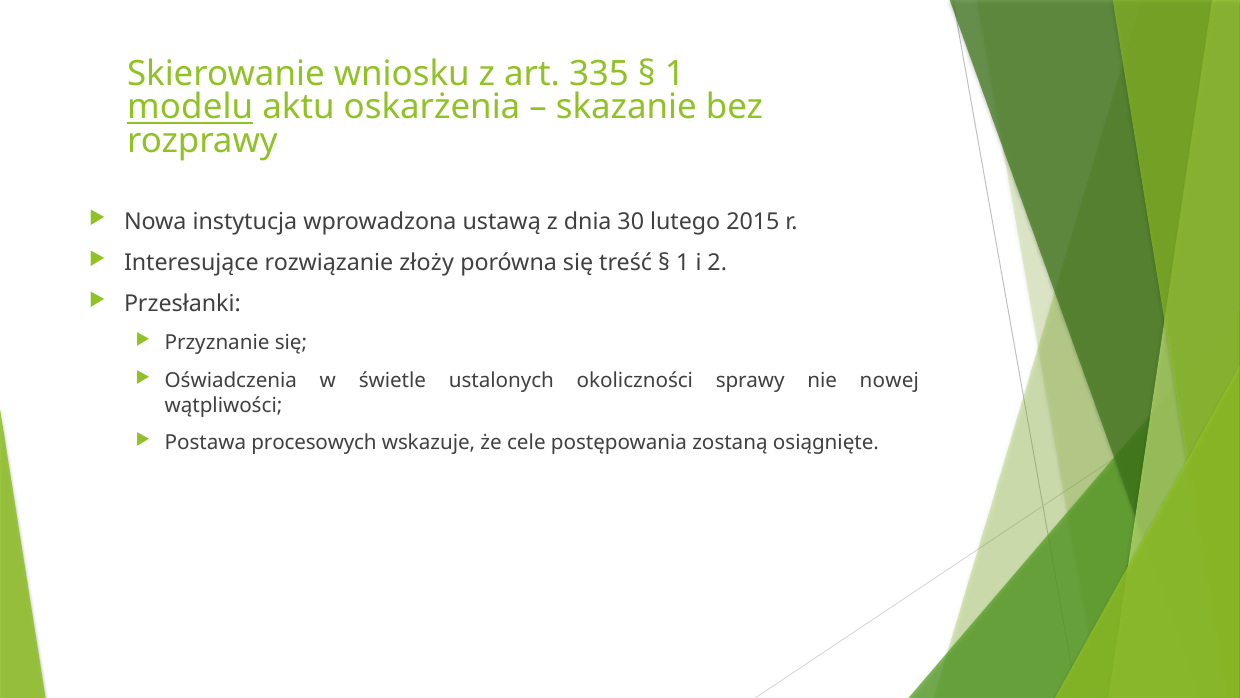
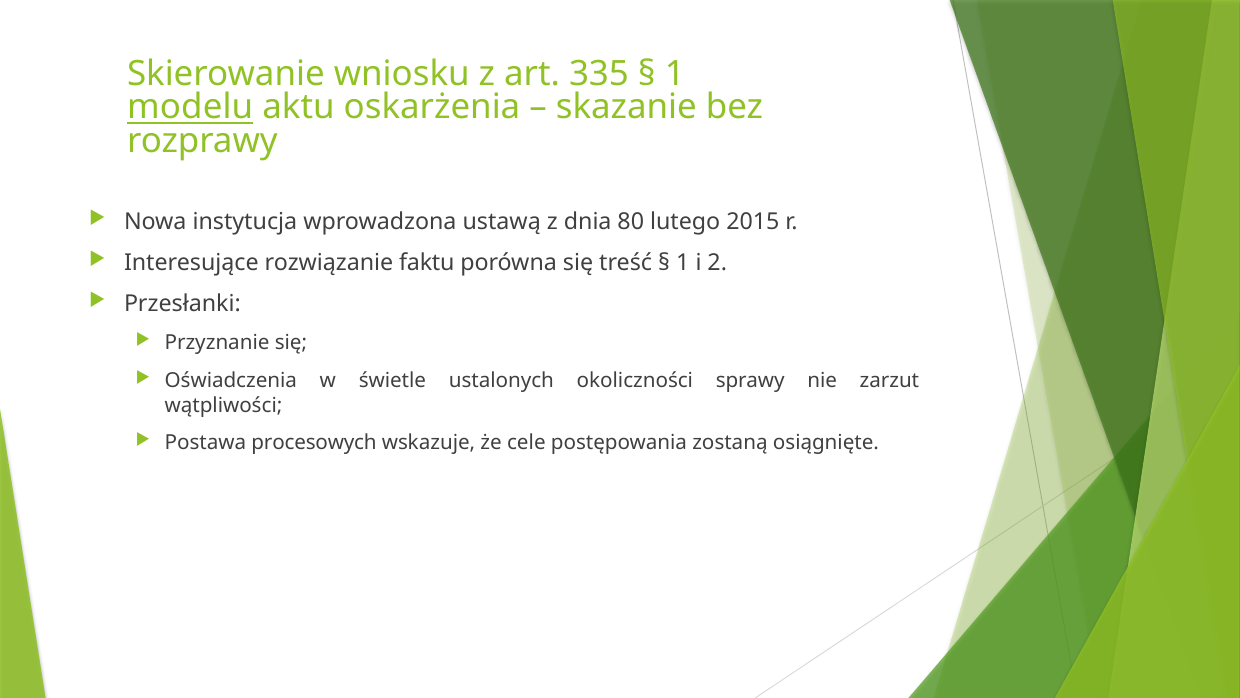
30: 30 -> 80 (631, 222)
złoży: złoży -> faktu (427, 263)
nowej: nowej -> zarzut (889, 380)
